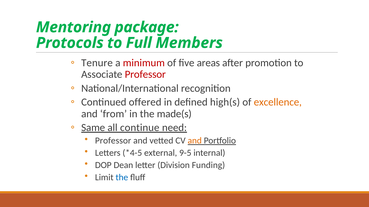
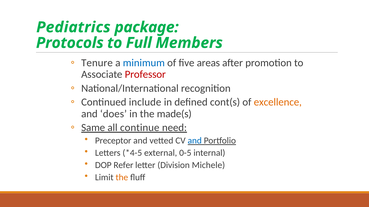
Mentoring: Mentoring -> Pediatrics (73, 27)
minimum colour: red -> blue (144, 63)
offered: offered -> include (145, 102)
high(s: high(s -> cont(s (225, 102)
from: from -> does (113, 114)
Professor: Professor -> Preceptor (113, 141)
and colour: orange -> blue (195, 141)
9-5: 9-5 -> 0-5 (185, 153)
Dean: Dean -> Refer (123, 166)
Funding: Funding -> Michele (208, 166)
the colour: blue -> orange (122, 178)
